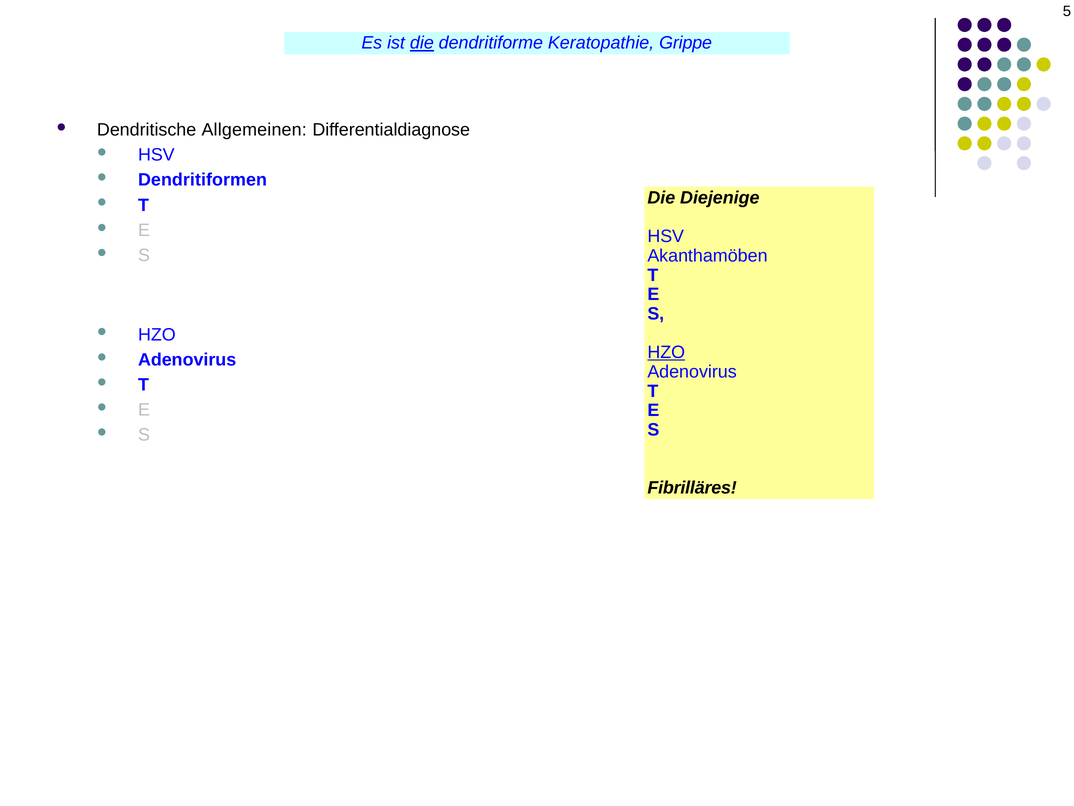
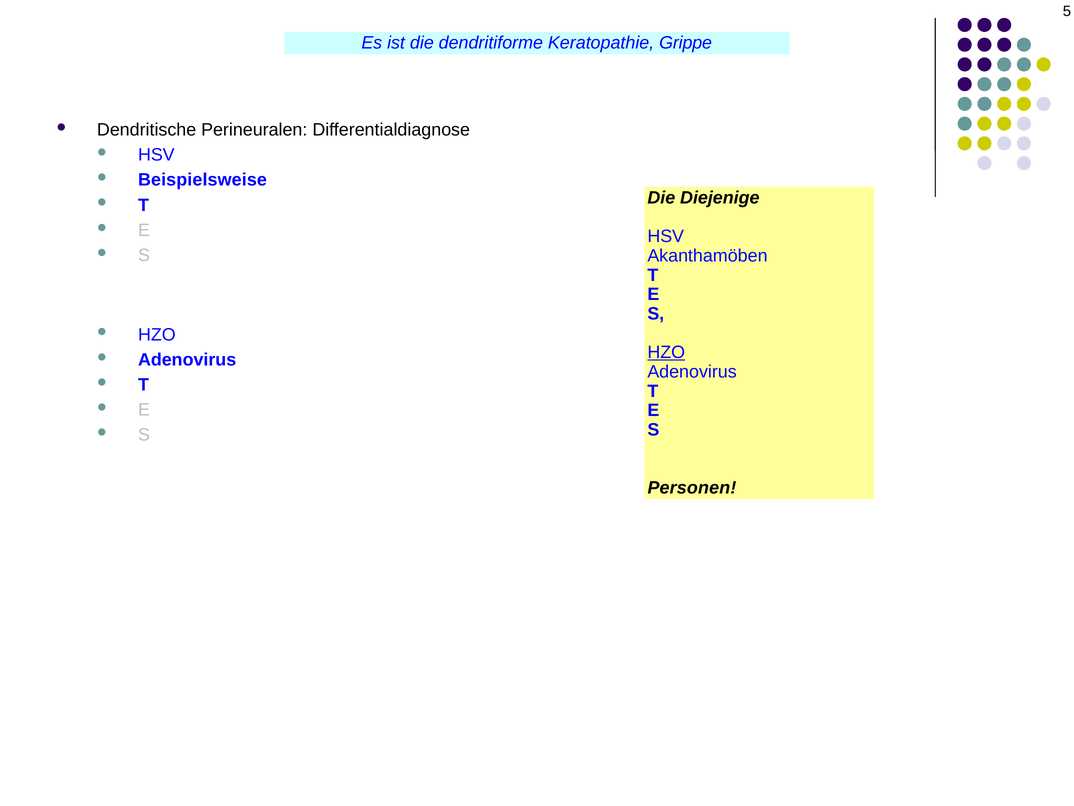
die underline: present -> none (422, 43)
Allgemeinen: Allgemeinen -> Perineuralen (254, 130)
Dendritiformen: Dendritiformen -> Beispielsweise (202, 180)
Fibrilläres: Fibrilläres -> Personen (692, 488)
